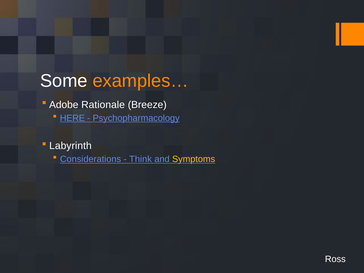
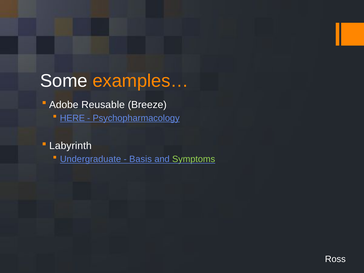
Rationale: Rationale -> Reusable (103, 105)
Considerations: Considerations -> Undergraduate (91, 159)
Think: Think -> Basis (141, 159)
Symptoms colour: yellow -> light green (194, 159)
